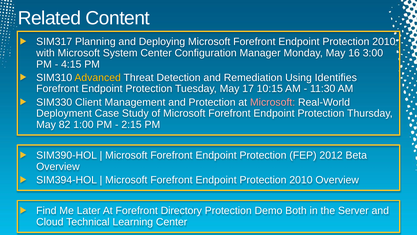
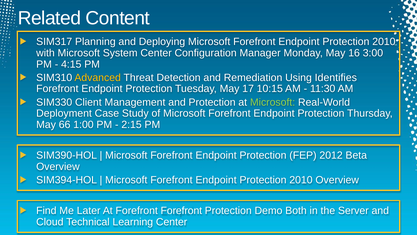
Microsoft colour: pink -> light green (273, 102)
82: 82 -> 66 (65, 125)
Forefront Directory: Directory -> Forefront (181, 210)
